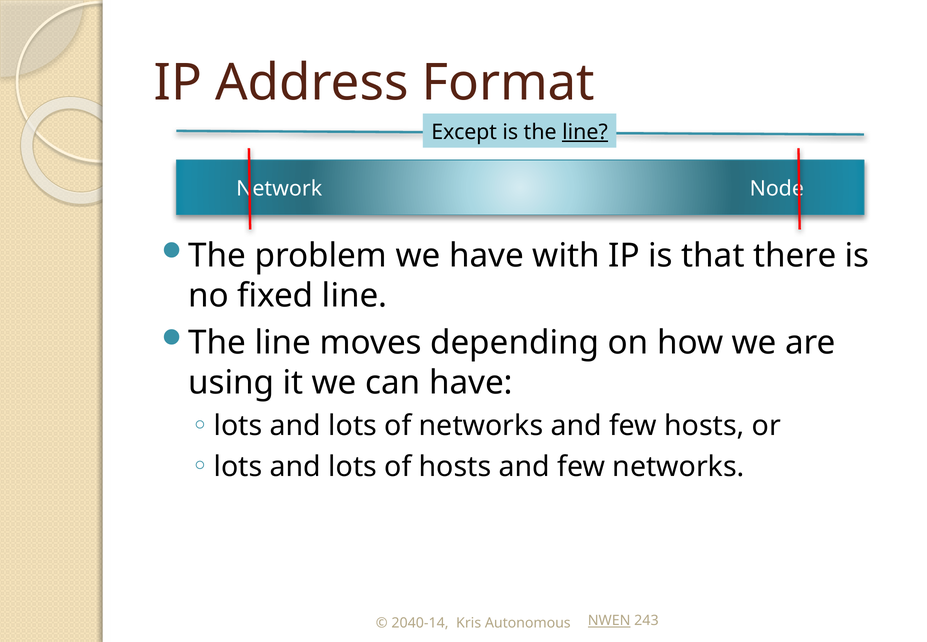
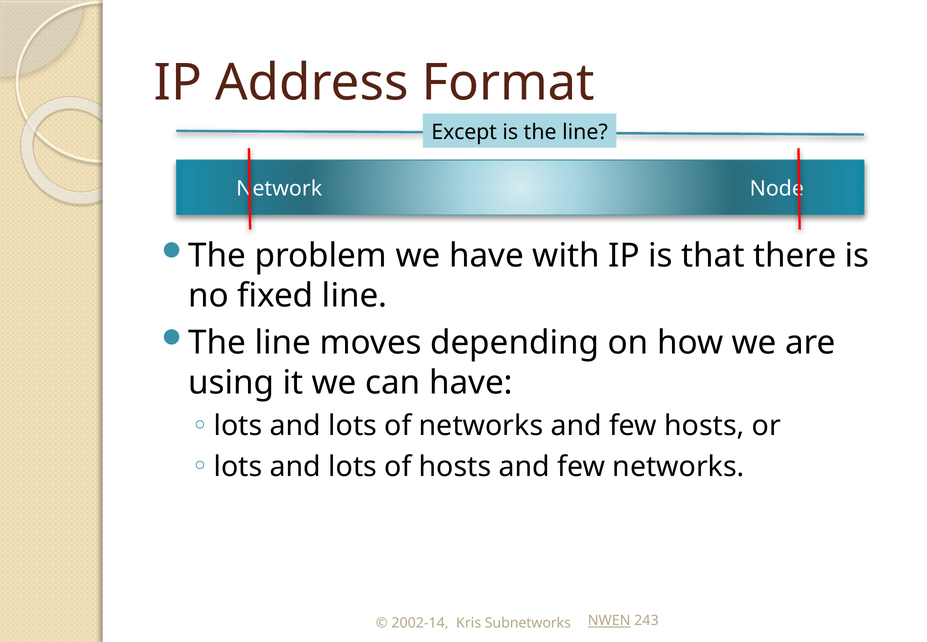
line underline: present -> none (585, 132)
2040-14: 2040-14 -> 2002-14 (420, 623)
Autonomous: Autonomous -> Subnetworks (528, 623)
